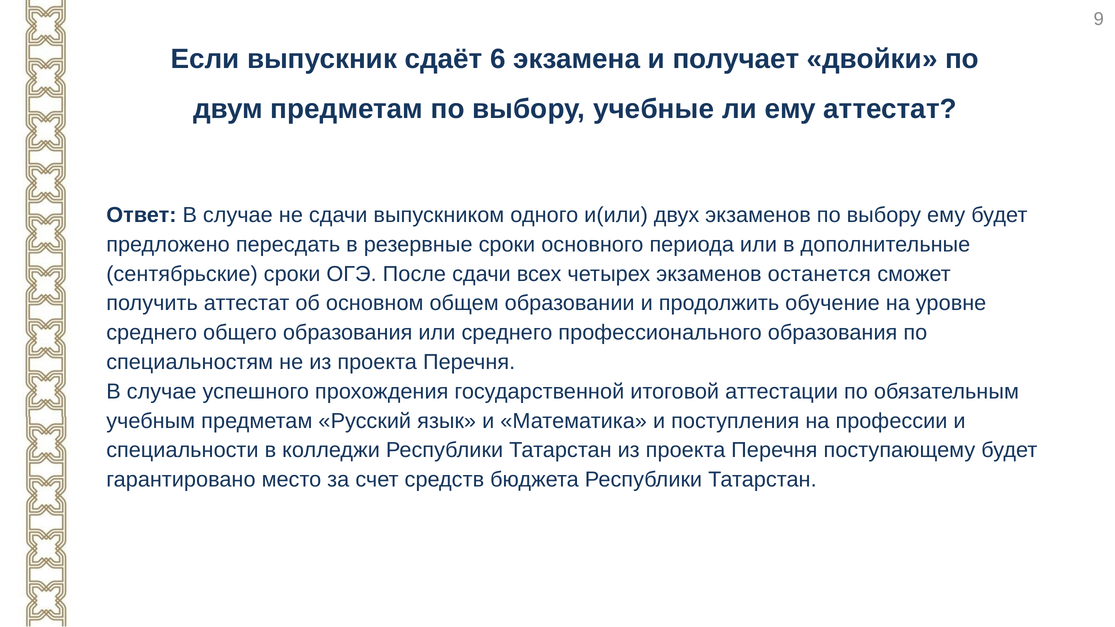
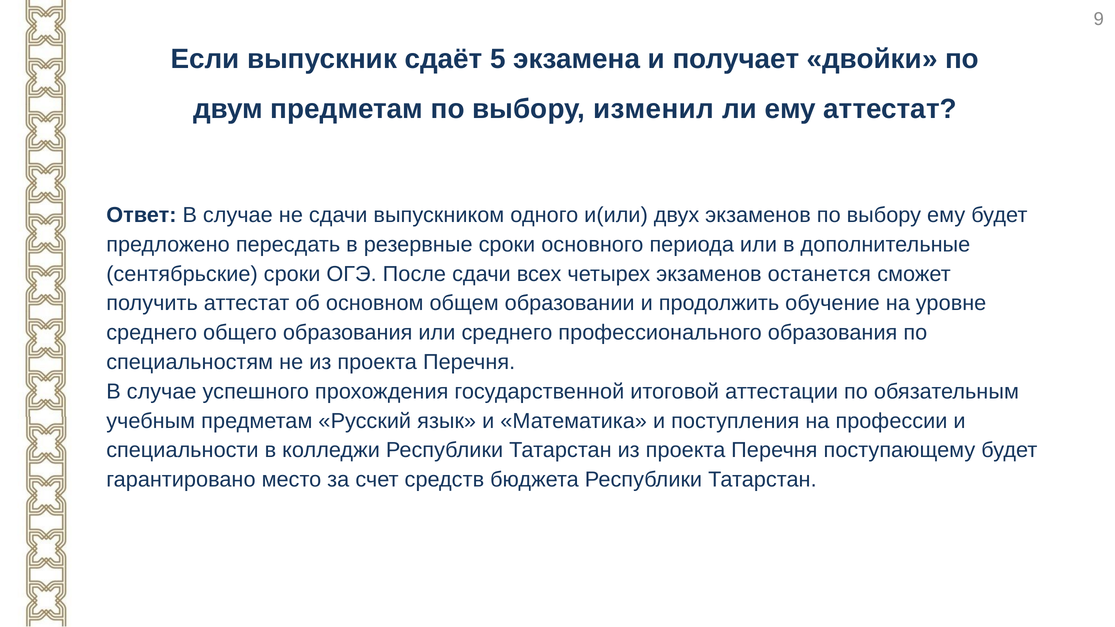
6: 6 -> 5 (498, 59)
учебные: учебные -> изменил (654, 109)
